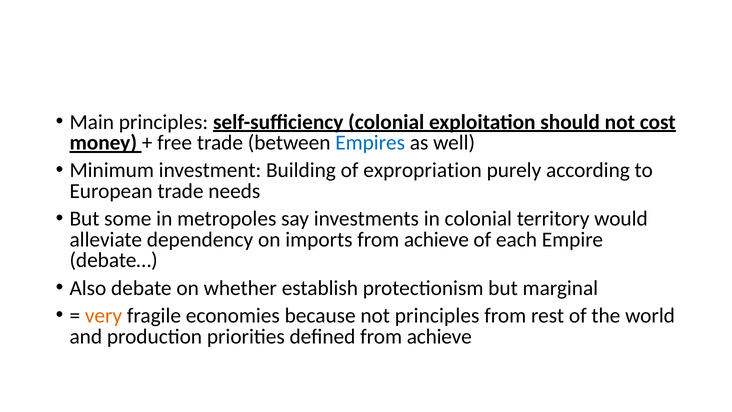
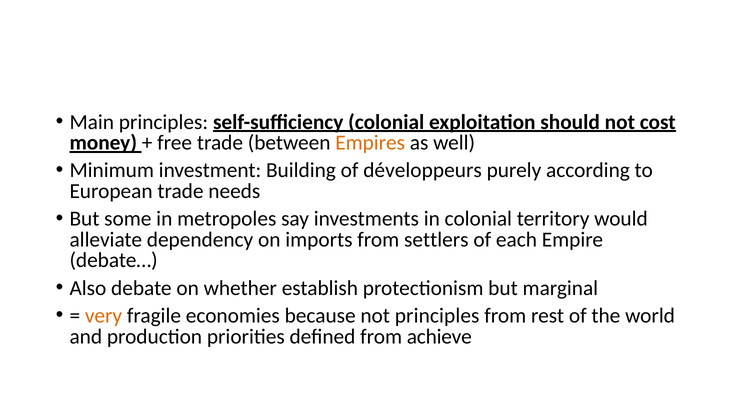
Empires colour: blue -> orange (370, 143)
expropriation: expropriation -> développeurs (423, 170)
imports from achieve: achieve -> settlers (436, 239)
